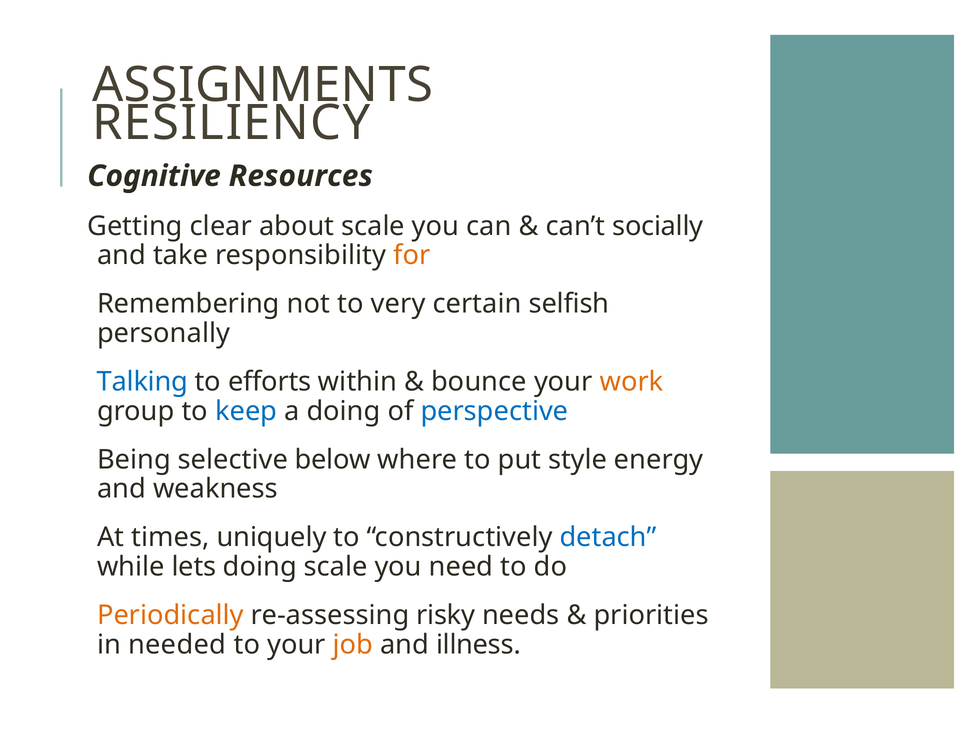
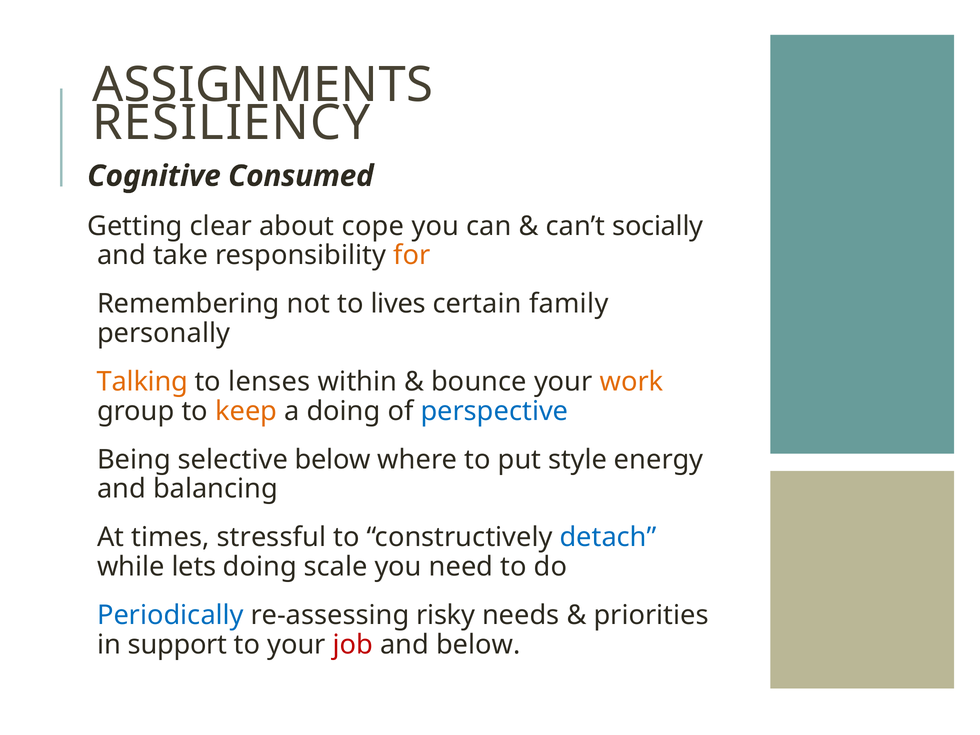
Resources: Resources -> Consumed (301, 176)
about scale: scale -> cope (373, 226)
very: very -> lives (398, 304)
selfish: selfish -> family (569, 304)
Talking colour: blue -> orange (142, 382)
efforts: efforts -> lenses (269, 382)
keep colour: blue -> orange (246, 411)
weakness: weakness -> balancing (215, 489)
uniquely: uniquely -> stressful (271, 537)
Periodically colour: orange -> blue (170, 615)
needed: needed -> support (177, 645)
job colour: orange -> red (353, 645)
and illness: illness -> below (478, 645)
